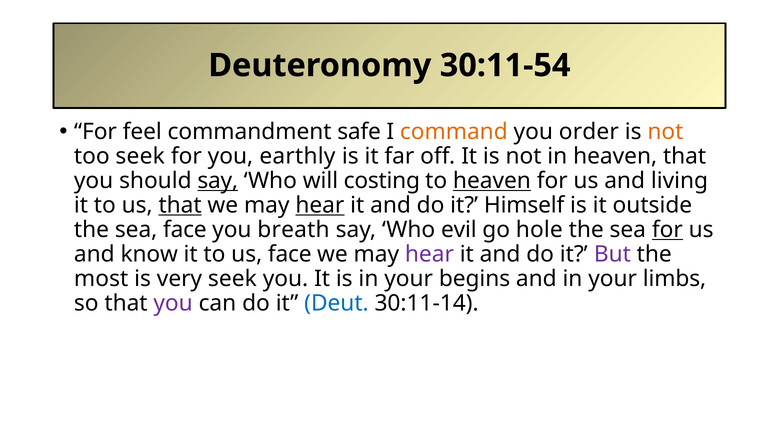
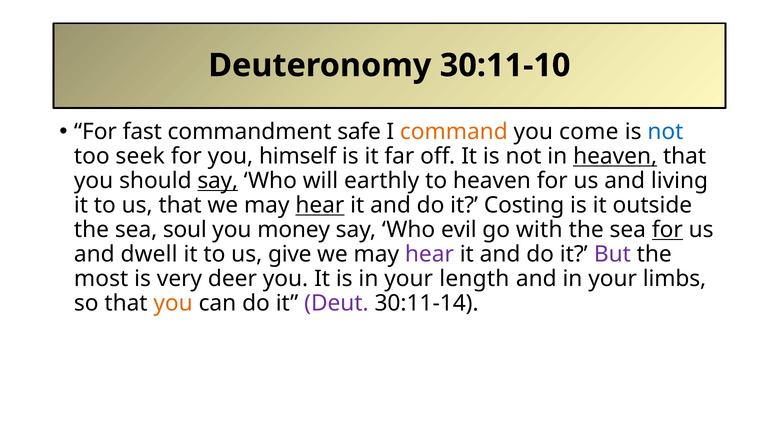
30:11-54: 30:11-54 -> 30:11-10 (505, 65)
feel: feel -> fast (142, 132)
order: order -> come (589, 132)
not colour: orange -> blue (665, 132)
earthly: earthly -> himself (298, 156)
heaven underline: none -> present (615, 156)
costing: costing -> earthly (382, 181)
heaven underline: present -> none (492, 181)
that underline: present -> none (180, 205)
Himself: Himself -> Costing (524, 205)
sea face: face -> soul (185, 230)
breath: breath -> money (294, 230)
hole: hole -> with (539, 230)
know: know -> dwell (149, 254)
us face: face -> give (290, 254)
very seek: seek -> deer (232, 279)
begins: begins -> length (474, 279)
you colour: purple -> orange (173, 304)
Deut colour: blue -> purple (336, 304)
